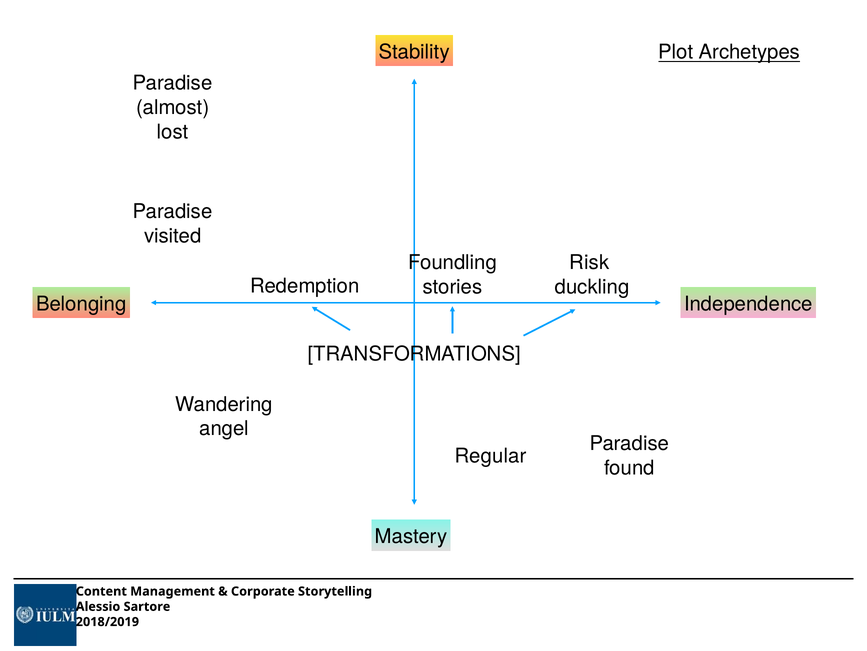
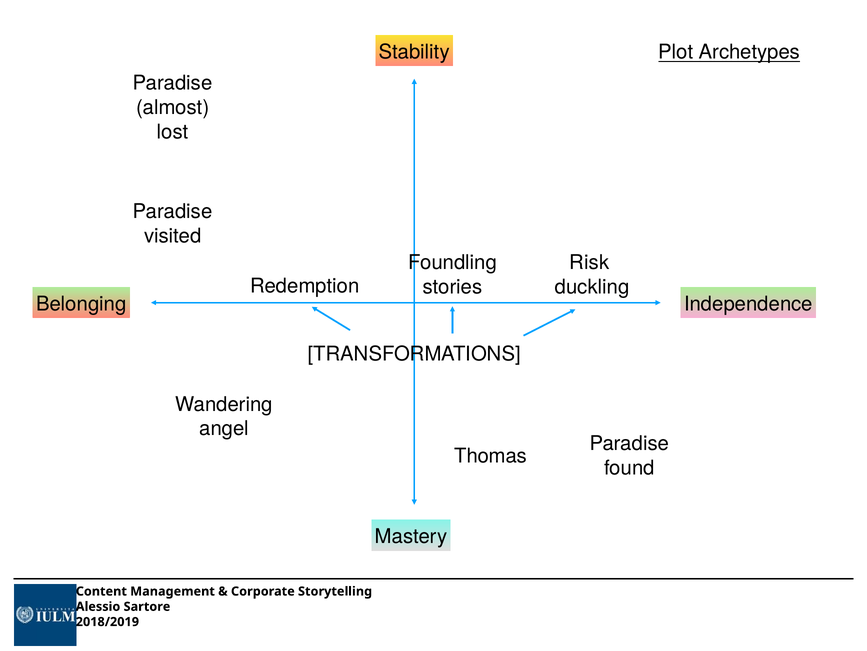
Regular: Regular -> Thomas (491, 455)
